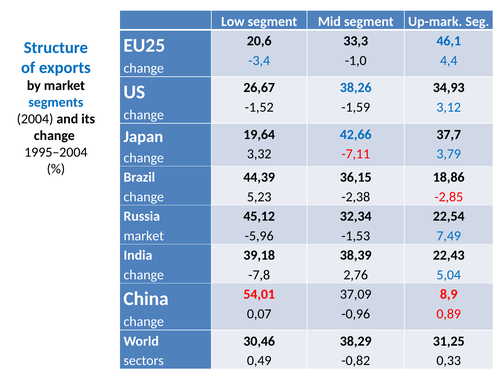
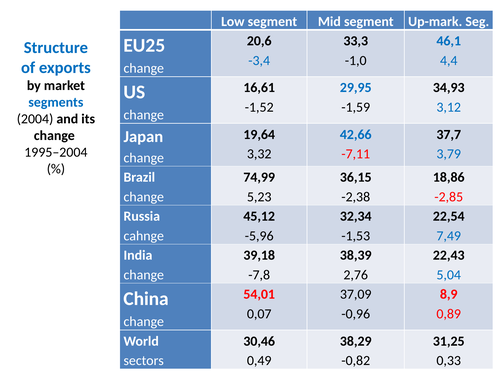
26,67: 26,67 -> 16,61 (259, 88)
38,26: 38,26 -> 29,95 (356, 88)
44,39: 44,39 -> 74,99 (259, 177)
market: market -> cahnge (144, 236)
